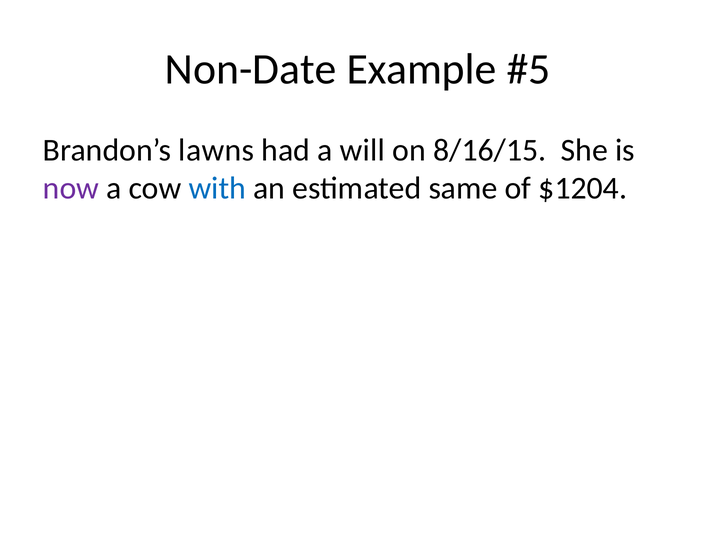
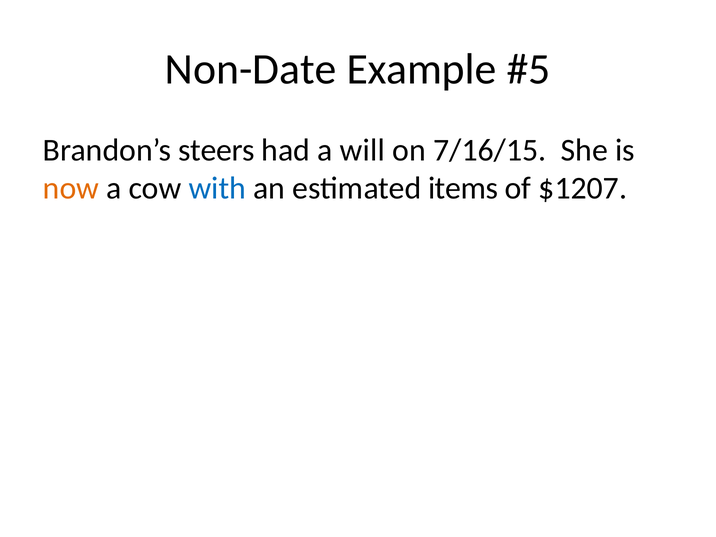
lawns: lawns -> steers (217, 150)
8/16/15: 8/16/15 -> 7/16/15 (490, 150)
now colour: purple -> orange (71, 188)
same: same -> items (463, 188)
$1204: $1204 -> $1207 (583, 188)
